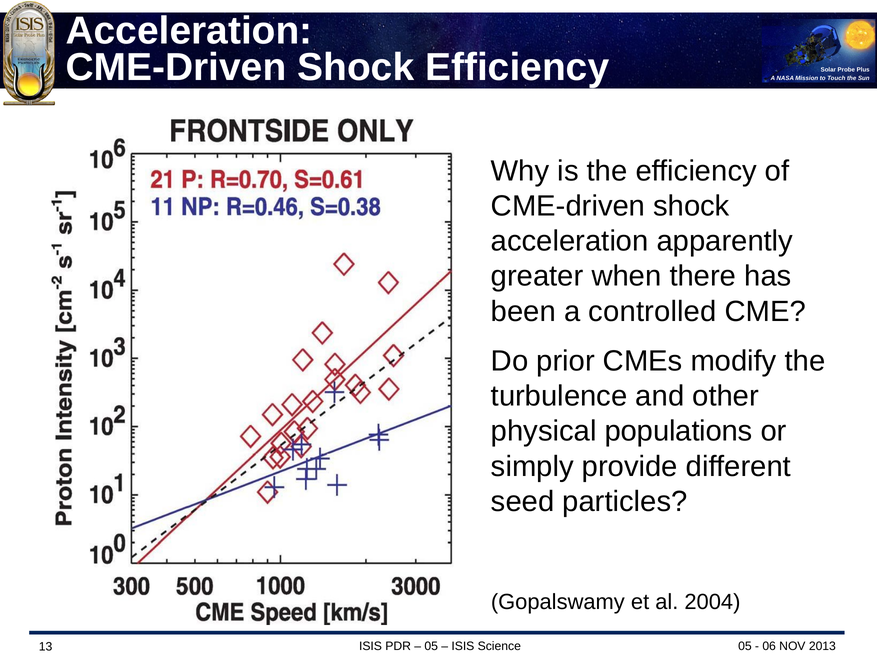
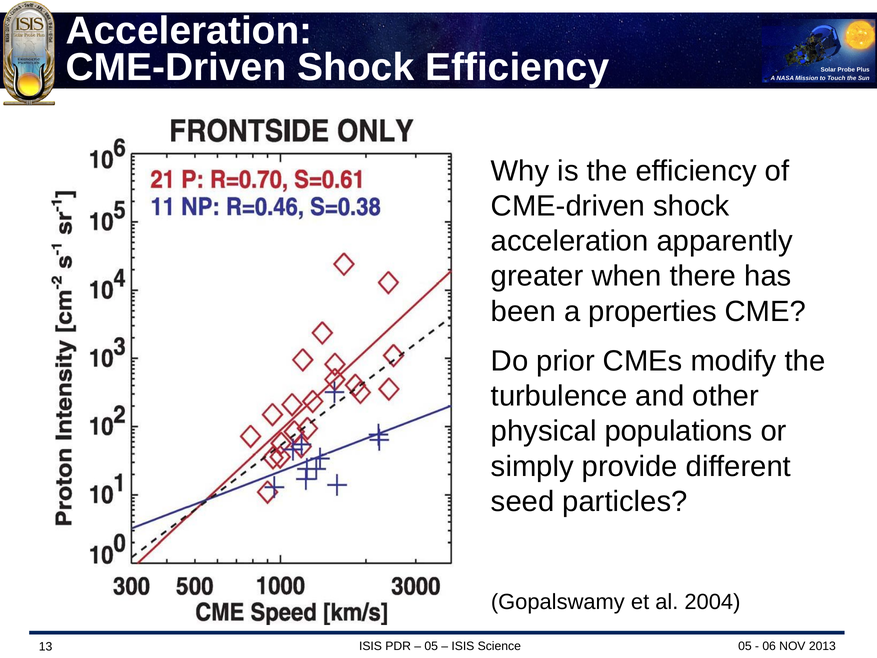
controlled: controlled -> properties (653, 311)
